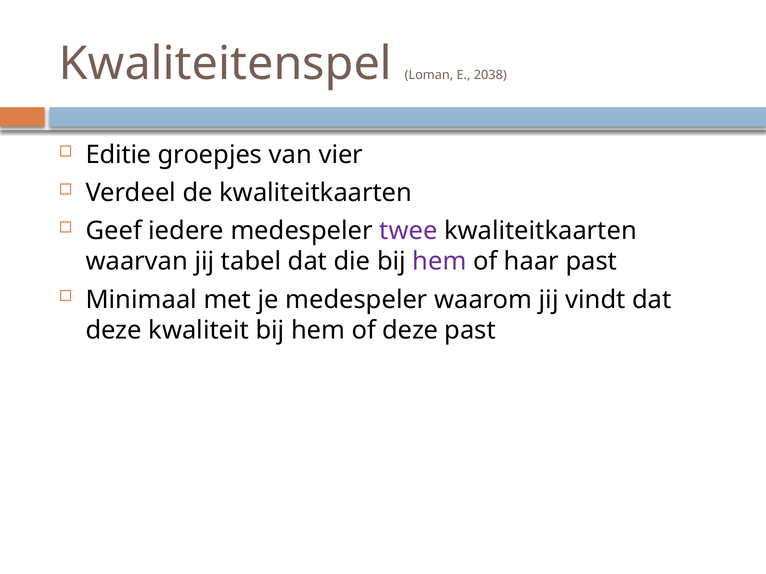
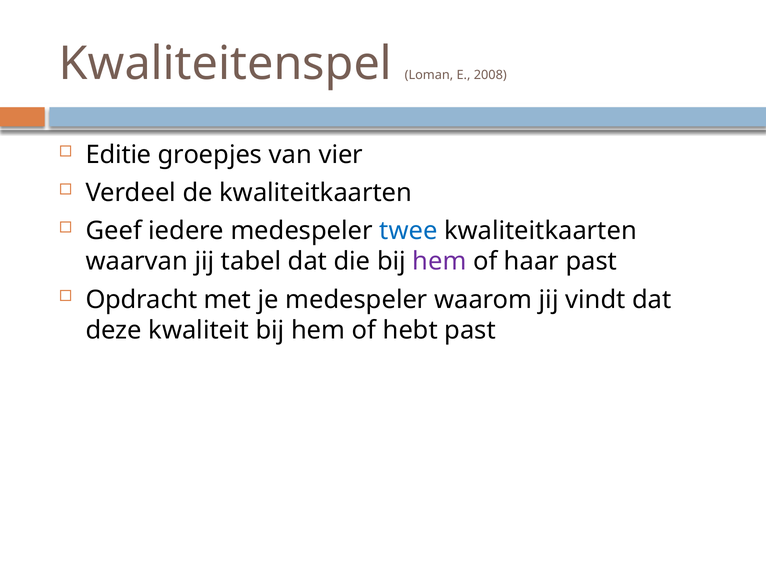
2038: 2038 -> 2008 (490, 75)
twee colour: purple -> blue (408, 231)
Minimaal: Minimaal -> Opdracht (141, 300)
of deze: deze -> hebt (410, 330)
